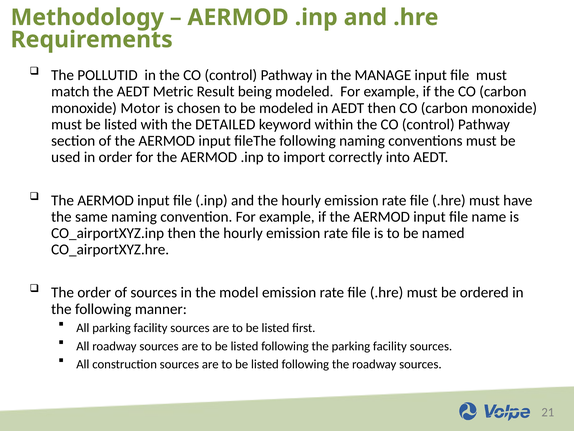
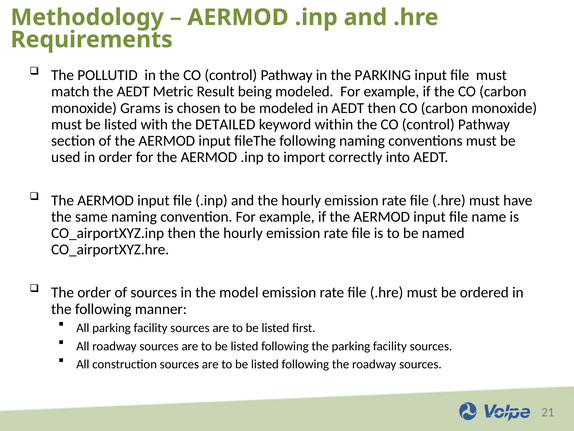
in the MANAGE: MANAGE -> PARKING (383, 75)
Motor: Motor -> Grams (140, 108)
